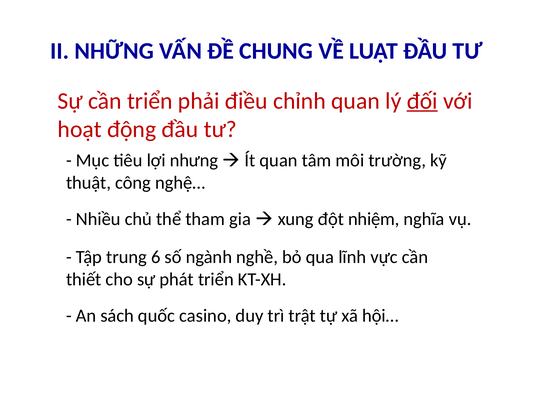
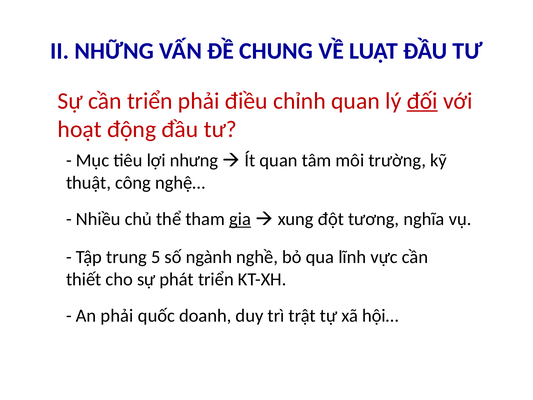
gia underline: none -> present (240, 219)
nhiệm: nhiệm -> tương (374, 219)
6: 6 -> 5 (156, 257)
An sách: sách -> phải (117, 316)
casino: casino -> doanh (205, 316)
